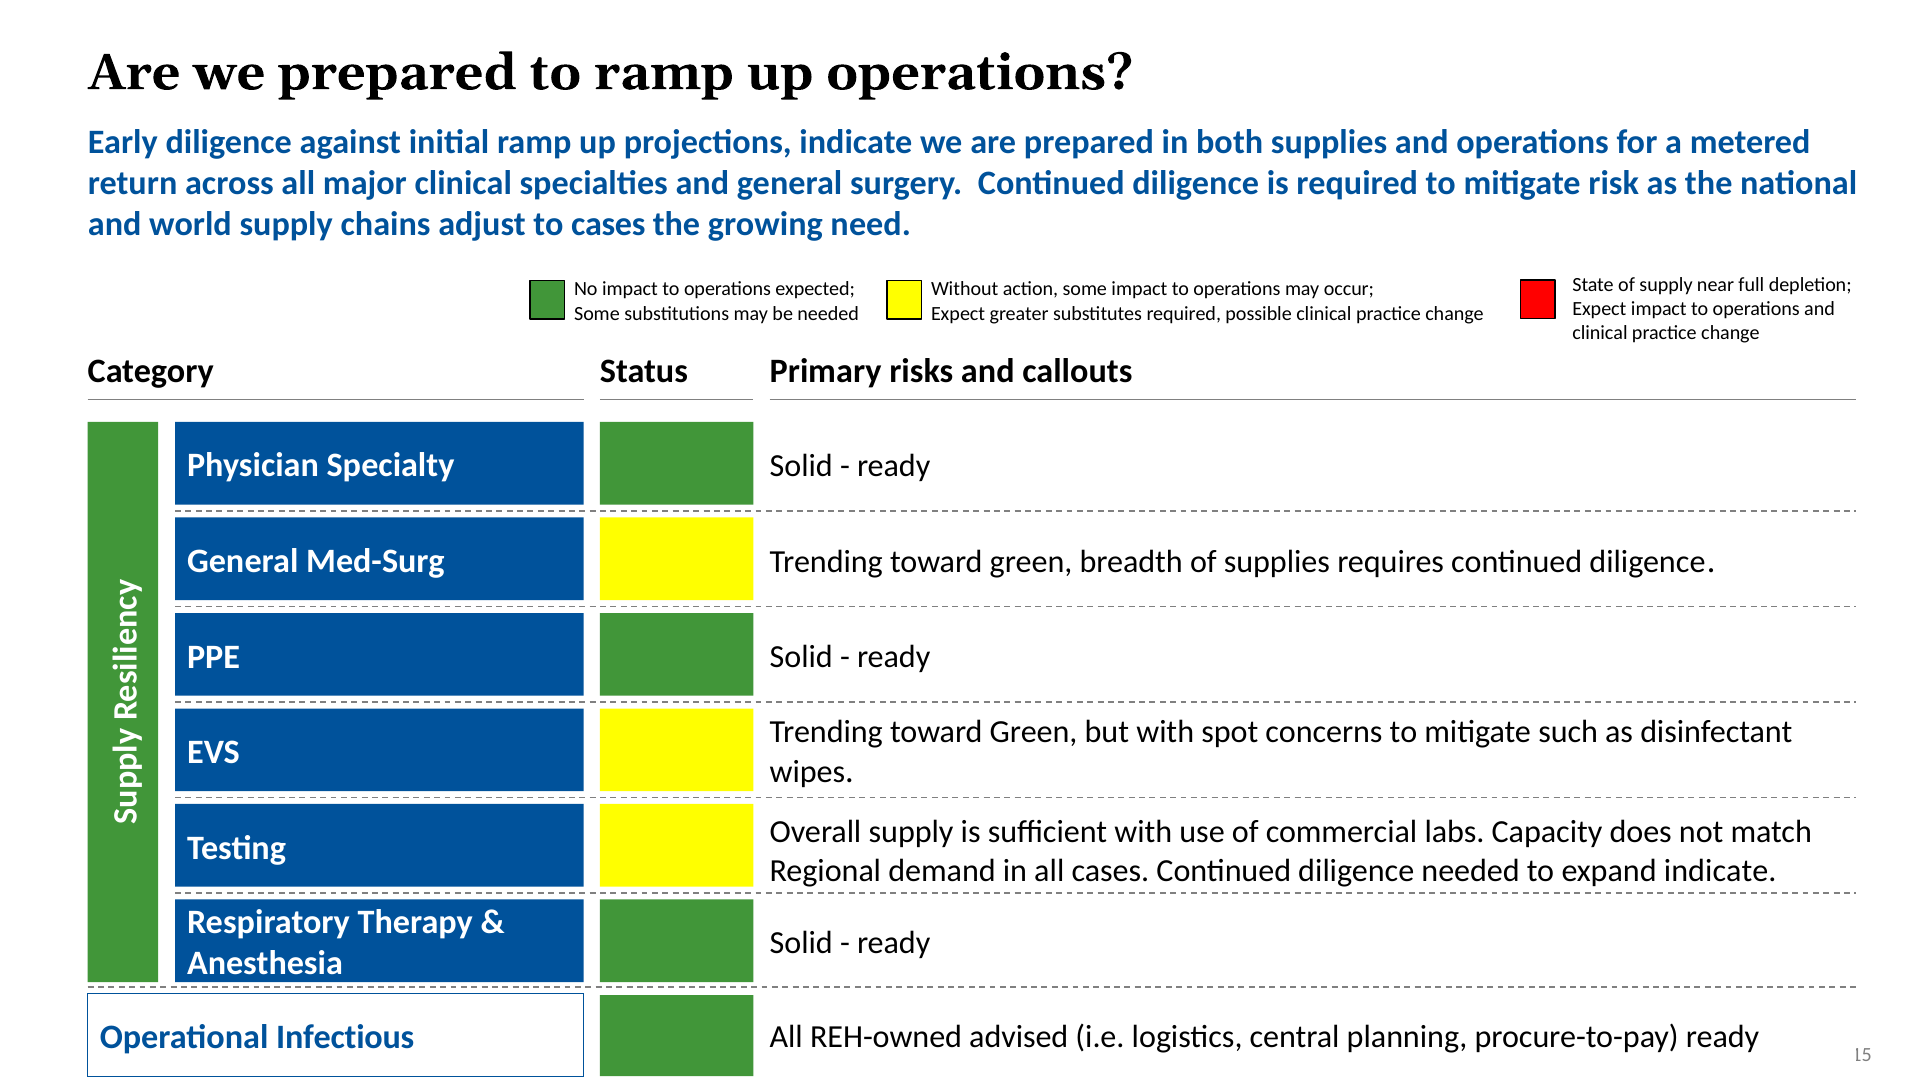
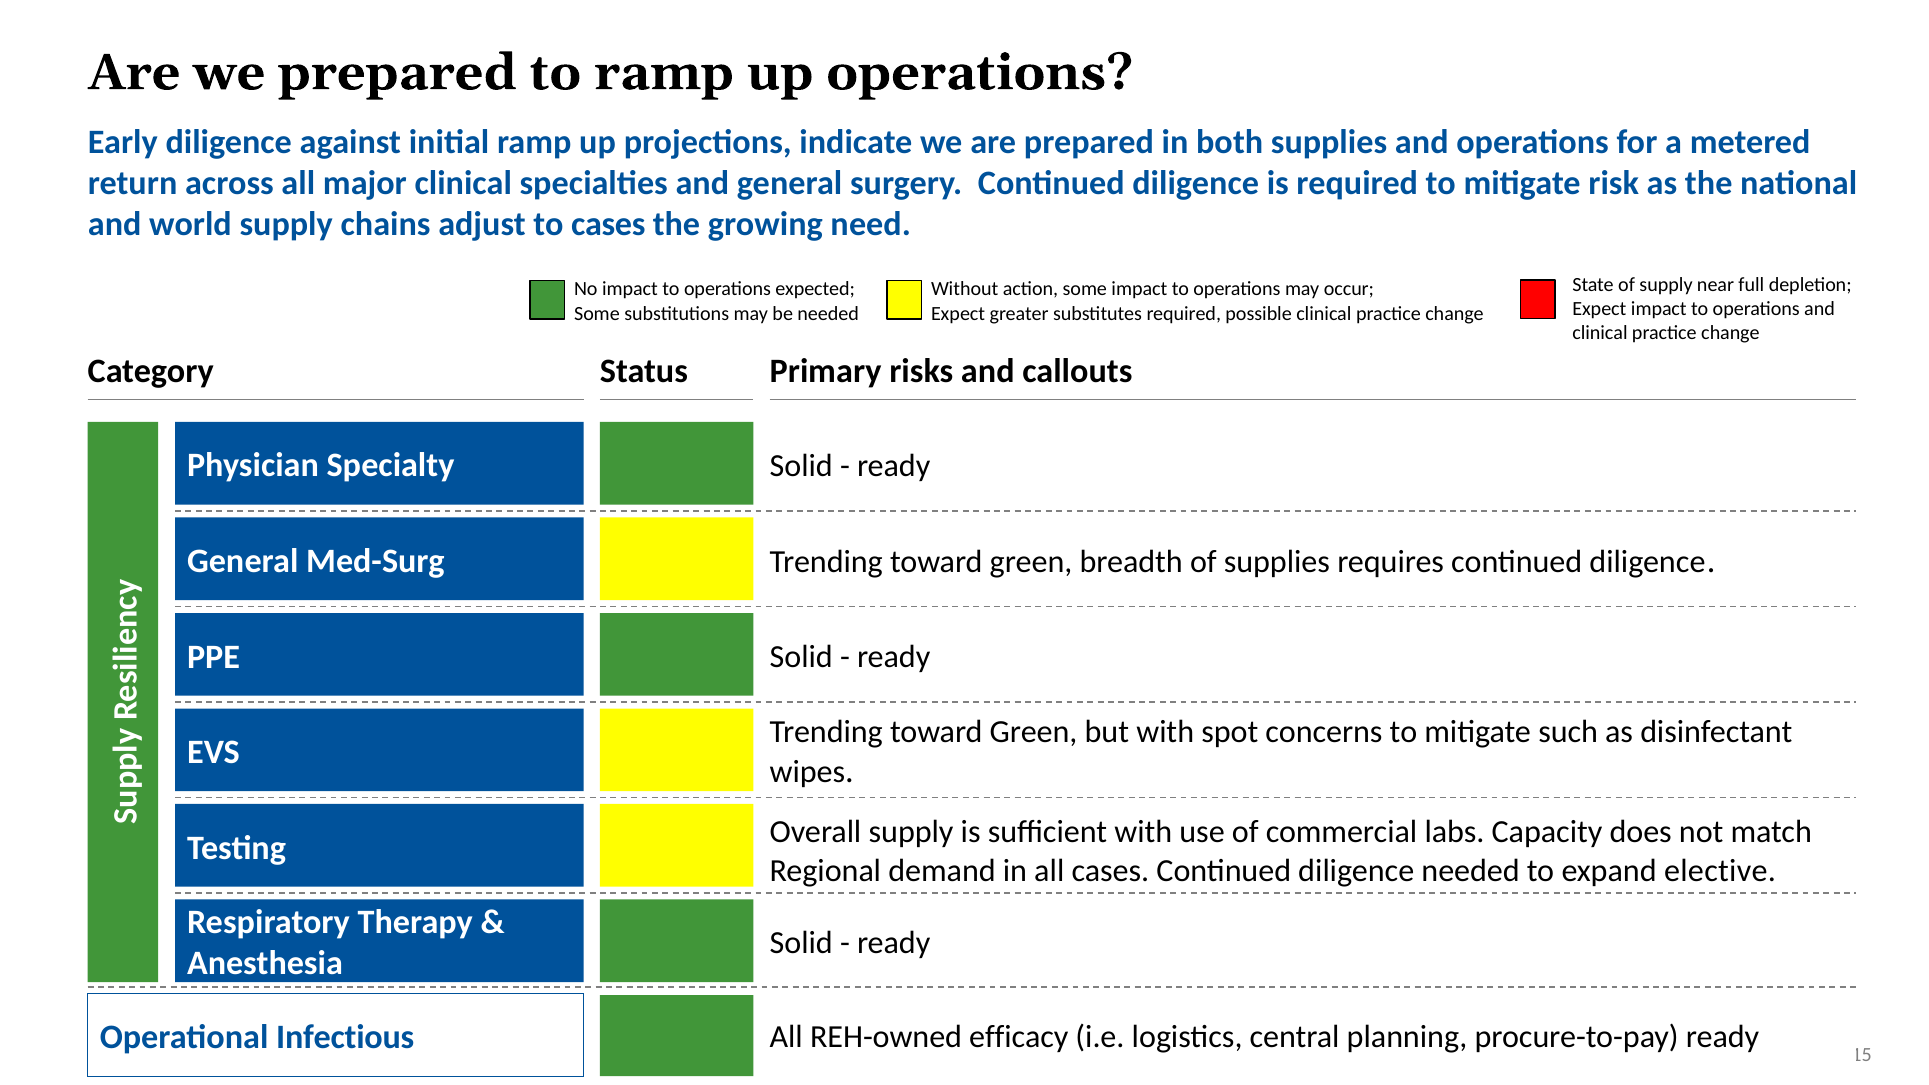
expand indicate: indicate -> elective (1720, 871)
advised: advised -> efficacy (1019, 1037)
